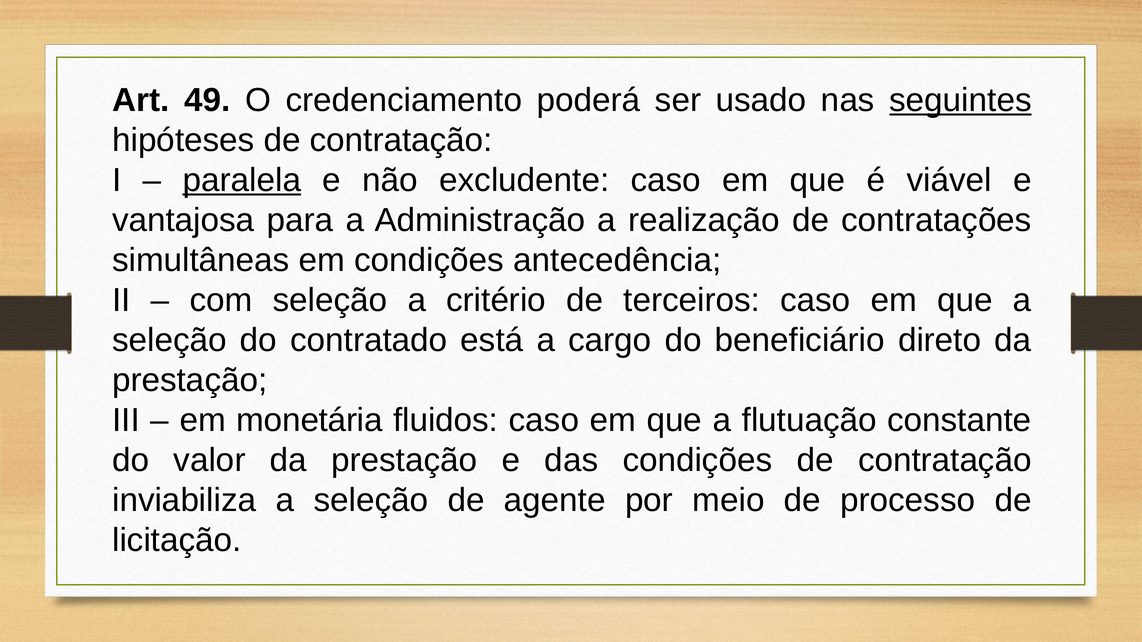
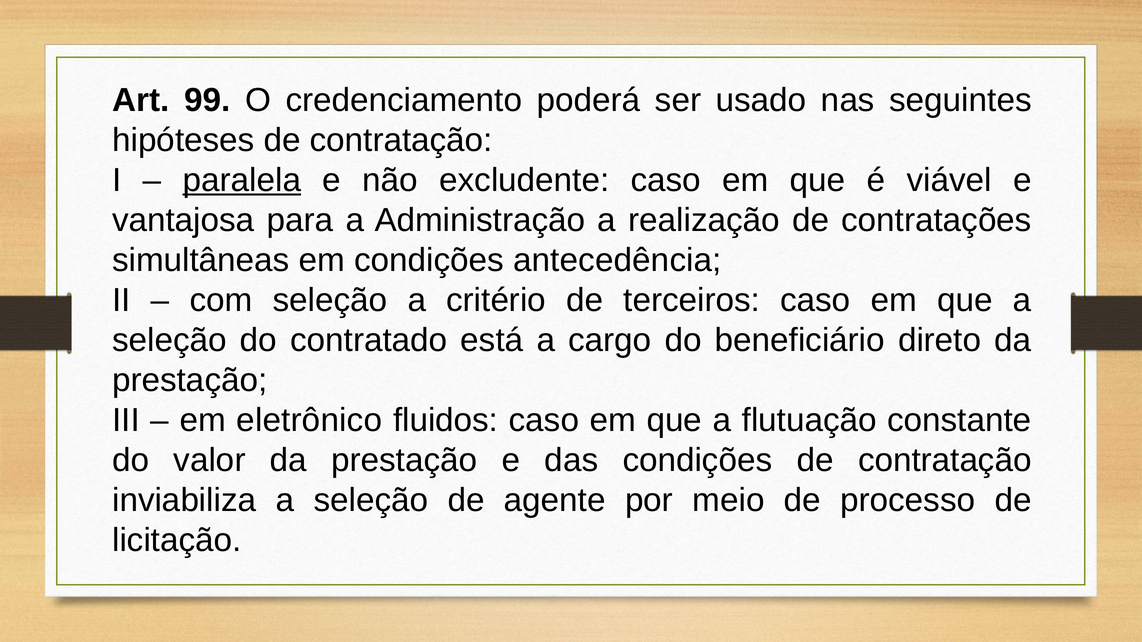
49: 49 -> 99 (207, 100)
seguintes underline: present -> none (961, 100)
monetária: monetária -> eletrônico (309, 420)
